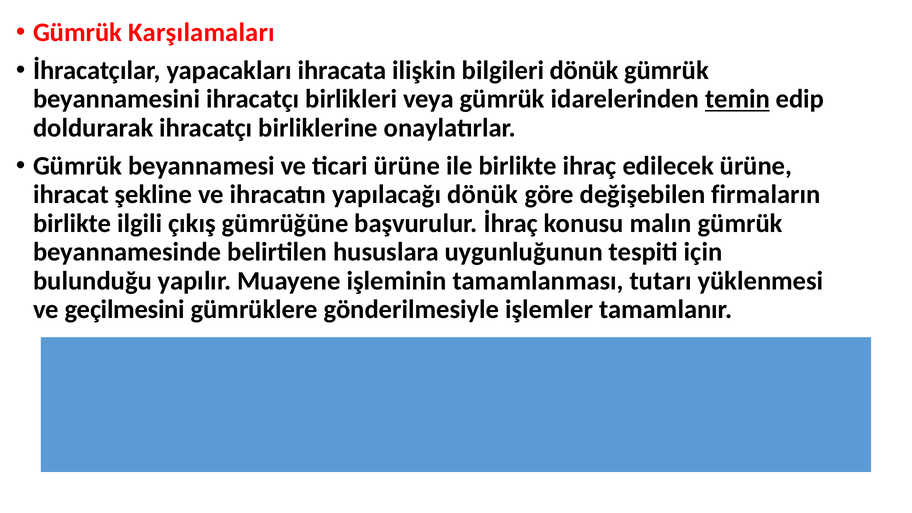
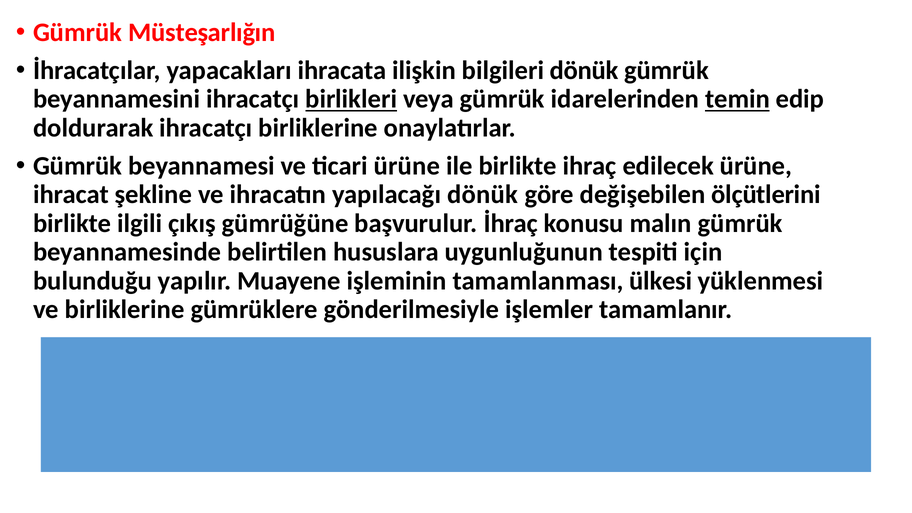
Karşılamaları: Karşılamaları -> Müsteşarlığın (202, 32)
birlikleri underline: none -> present (351, 99)
firmaların: firmaların -> ölçütlerini (766, 195)
tutarı: tutarı -> ülkesi (661, 281)
ve geçilmesini: geçilmesini -> birliklerine (125, 309)
